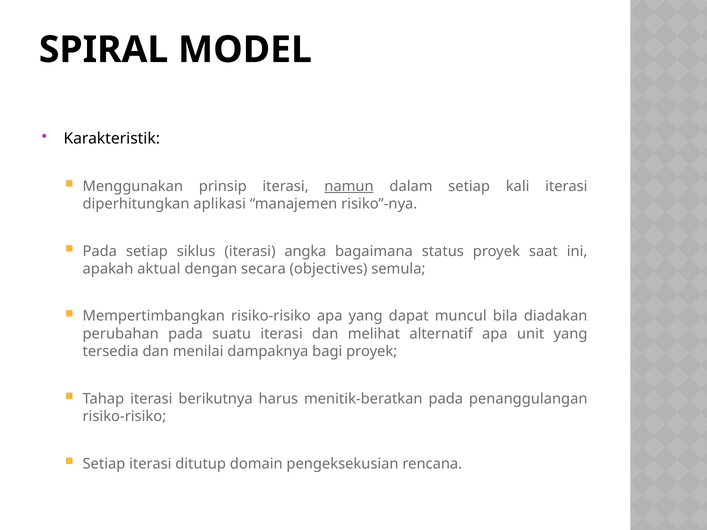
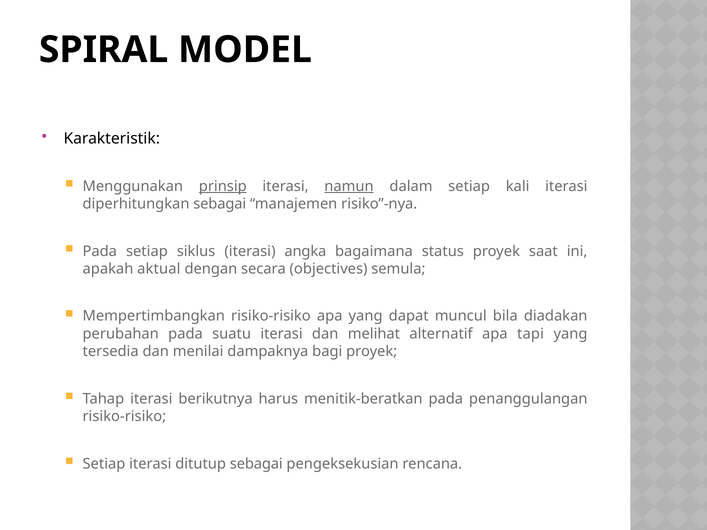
prinsip underline: none -> present (223, 186)
diperhitungkan aplikasi: aplikasi -> sebagai (220, 204)
unit: unit -> tapi (531, 334)
ditutup domain: domain -> sebagai (256, 464)
